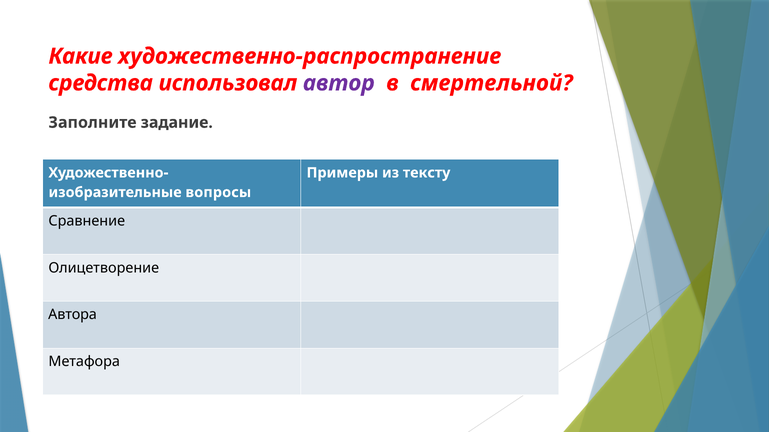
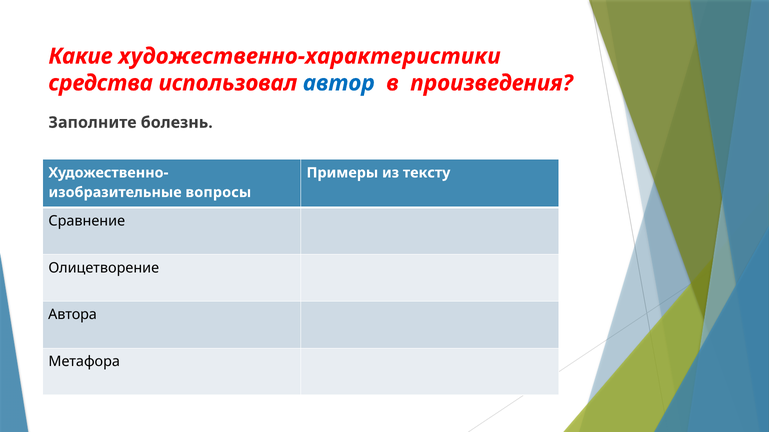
художественно-распространение: художественно-распространение -> художественно-характеристики (310, 56)
автор colour: purple -> blue (339, 83)
смертельной: смертельной -> произведения (492, 83)
задание: задание -> болезнь (177, 123)
